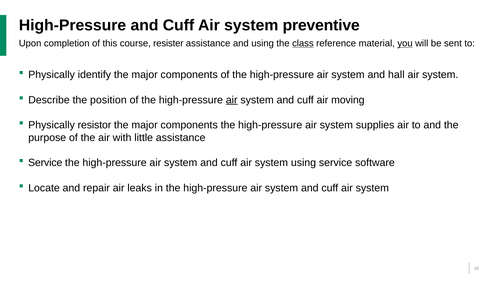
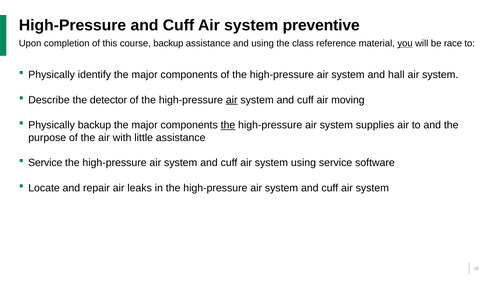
course resister: resister -> backup (168, 43)
class underline: present -> none (303, 43)
sent: sent -> race (453, 43)
position: position -> detector (108, 100)
Physically resistor: resistor -> backup (94, 125)
the underline: none -> present (228, 125)
